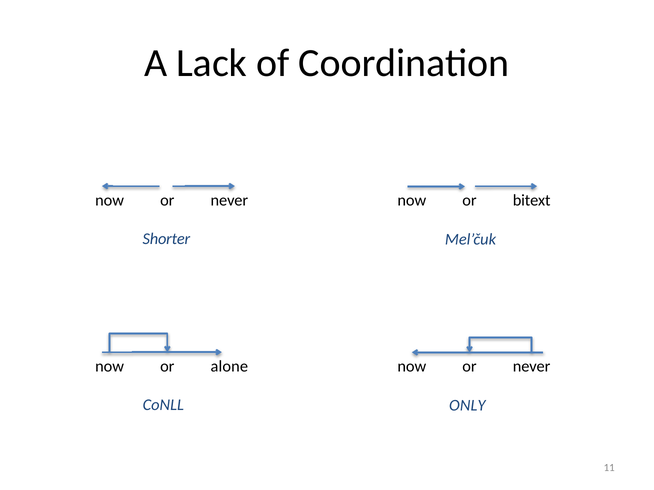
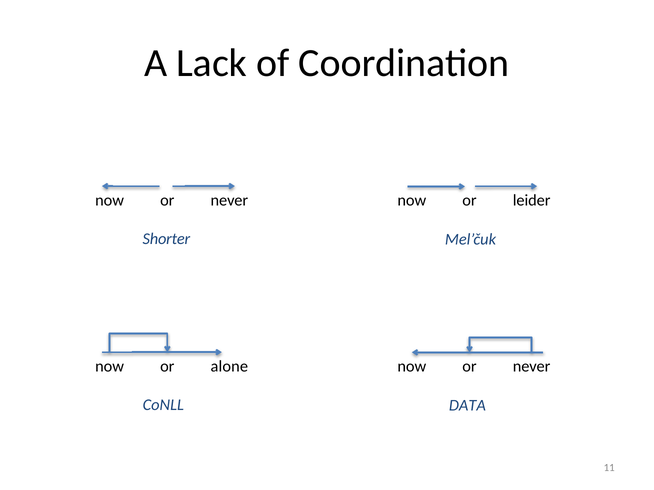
bitext: bitext -> leider (532, 201)
ONLY: ONLY -> DATA (467, 406)
